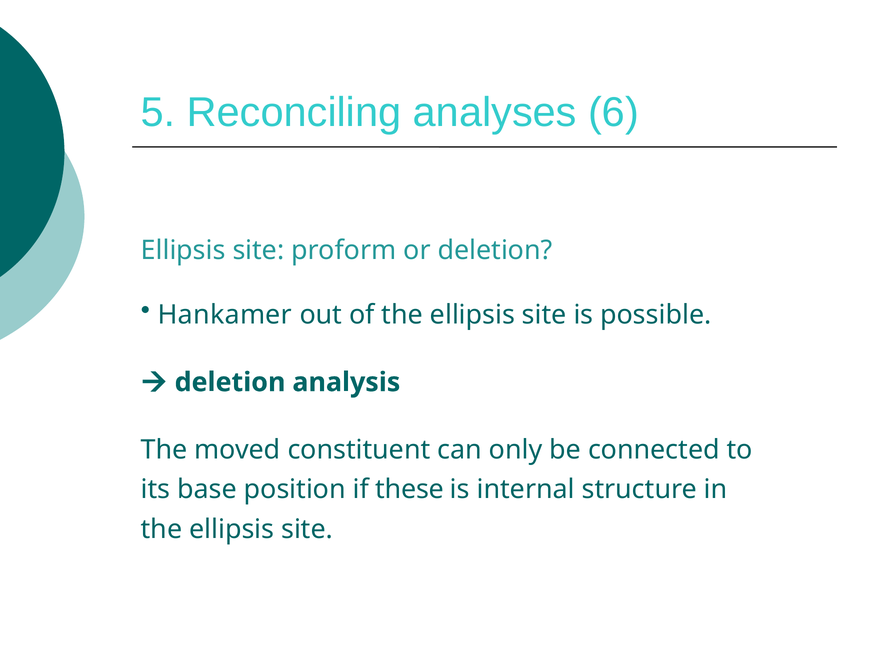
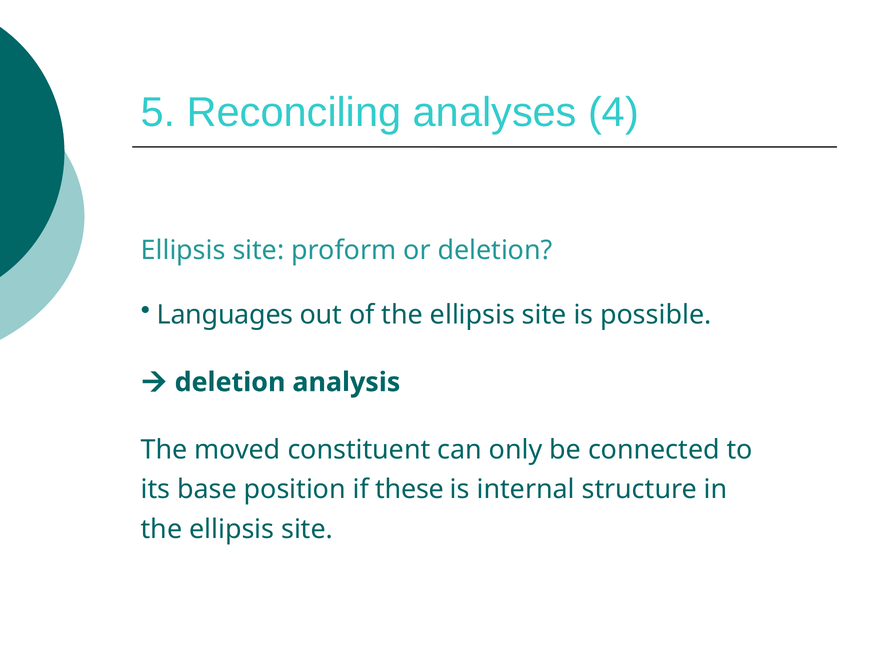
6: 6 -> 4 (614, 113)
Hankamer: Hankamer -> Languages (225, 315)
